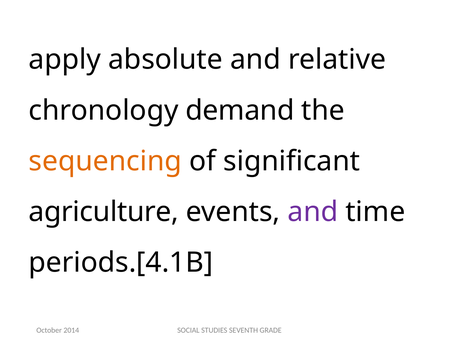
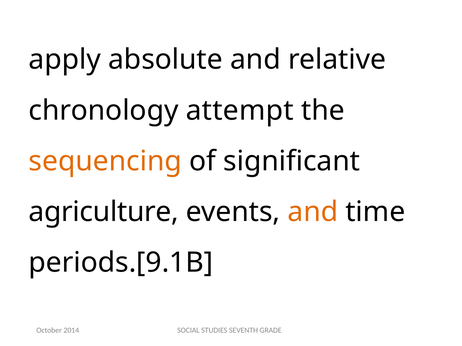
demand: demand -> attempt (240, 111)
and colour: purple -> orange (313, 212)
periods.[4.1B: periods.[4.1B -> periods.[9.1B (121, 263)
